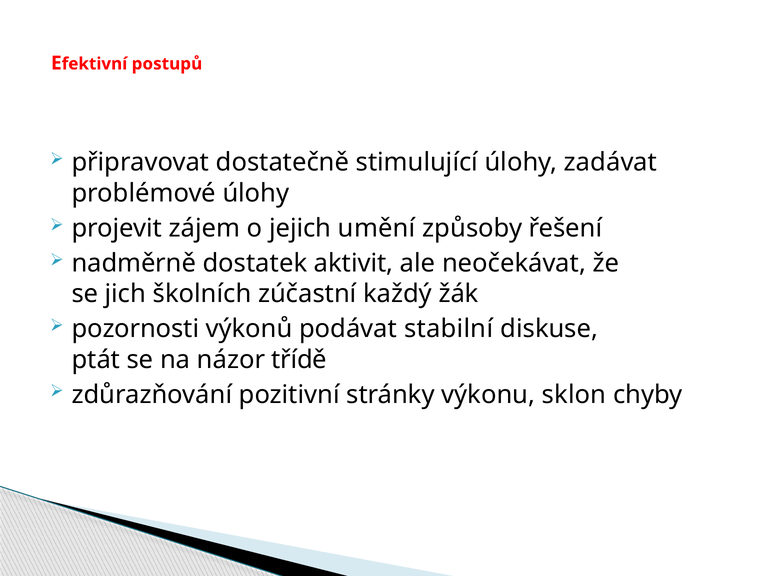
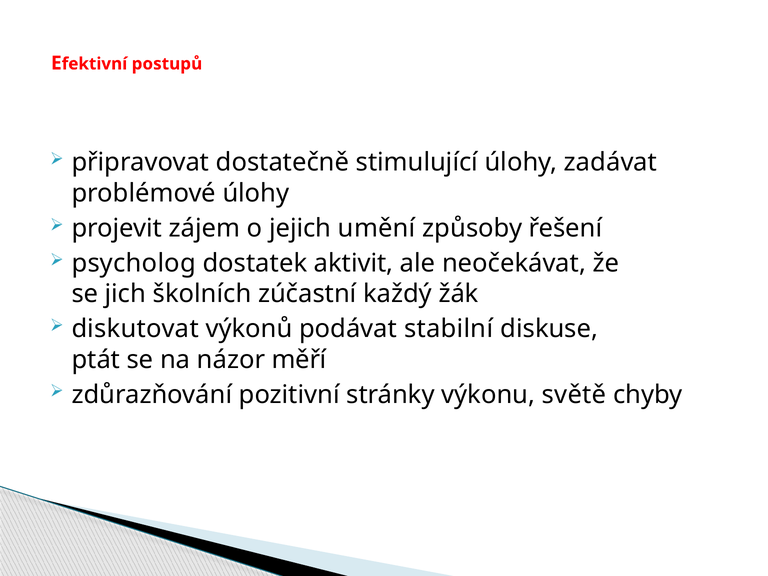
nadměrně: nadměrně -> psycholog (134, 263)
pozornosti: pozornosti -> diskutovat (135, 329)
třídě: třídě -> měří (299, 360)
sklon: sklon -> světě (574, 395)
